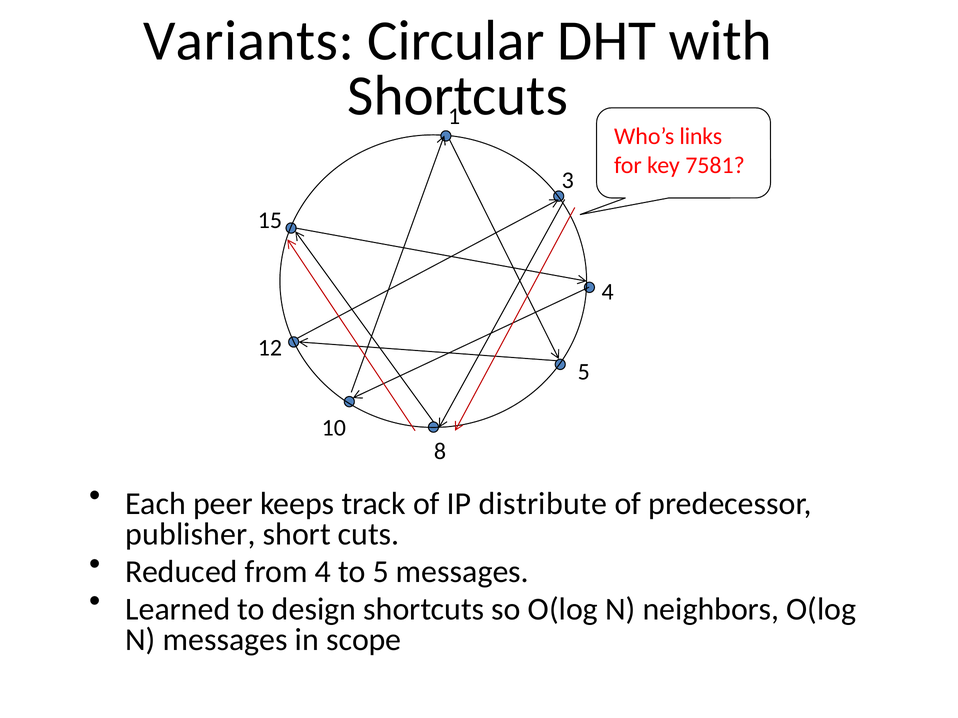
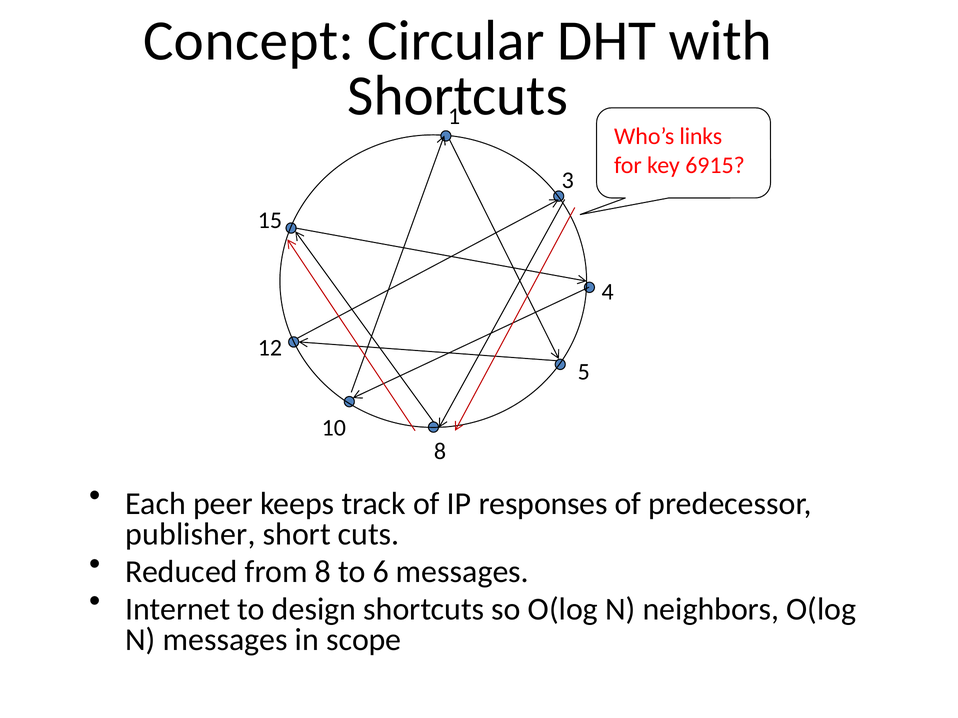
Variants: Variants -> Concept (248, 41)
7581: 7581 -> 6915 (715, 165)
distribute: distribute -> responses (543, 504)
from 4: 4 -> 8 (323, 572)
to 5: 5 -> 6 (381, 572)
Learned: Learned -> Internet (178, 609)
